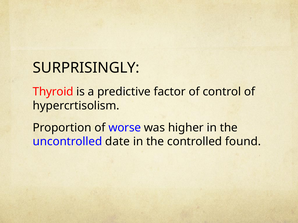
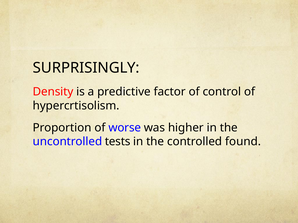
Thyroid: Thyroid -> Density (53, 92)
date: date -> tests (118, 142)
